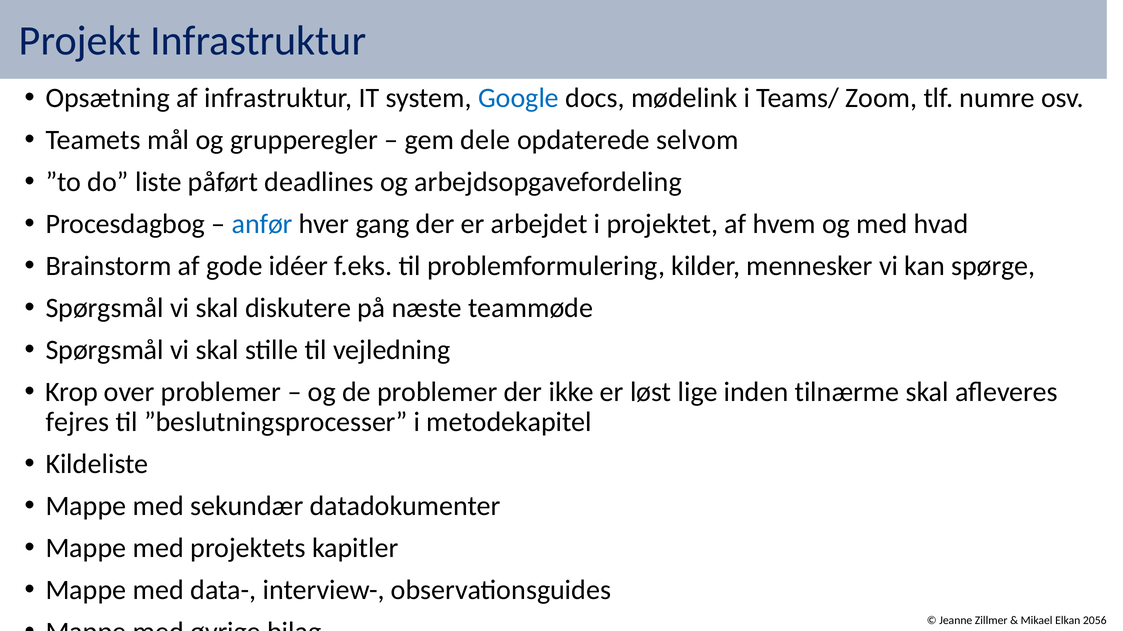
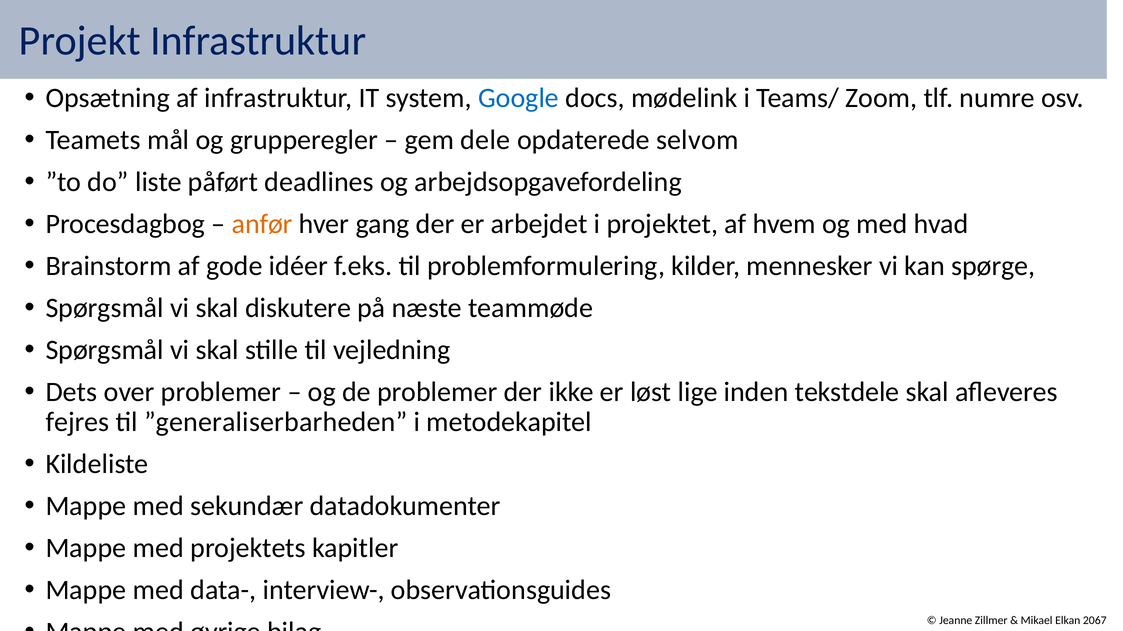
anfør colour: blue -> orange (262, 224)
Krop: Krop -> Dets (71, 392)
tilnærme: tilnærme -> tekstdele (847, 392)
”beslutningsprocesser: ”beslutningsprocesser -> ”generaliserbarheden (276, 423)
2056: 2056 -> 2067 (1095, 621)
